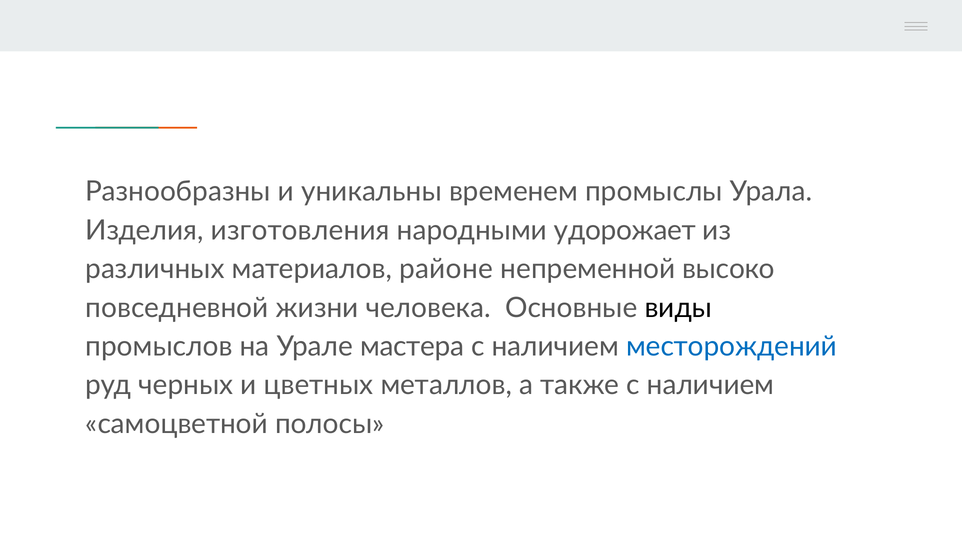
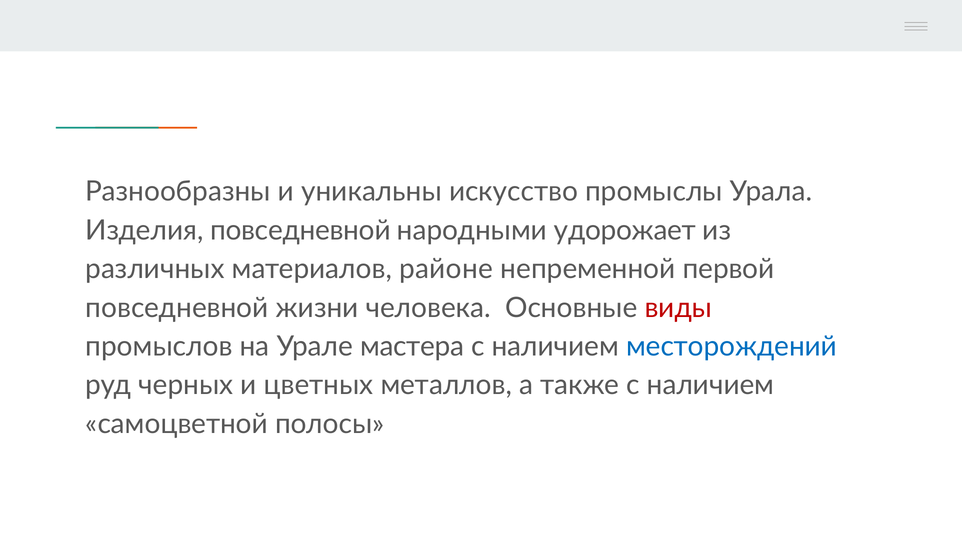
временем: временем -> искусство (514, 192)
Изделия изготовления: изготовления -> повседневной (300, 230)
высоко: высоко -> первой (729, 269)
виды colour: black -> red (678, 308)
